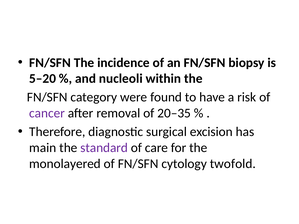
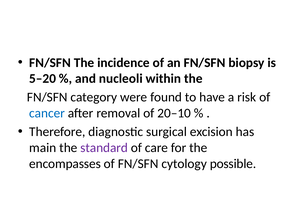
cancer colour: purple -> blue (47, 113)
20–35: 20–35 -> 20–10 (174, 113)
monolayered: monolayered -> encompasses (65, 164)
twofold: twofold -> possible (233, 164)
